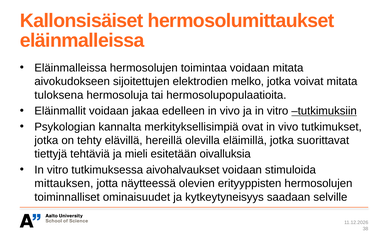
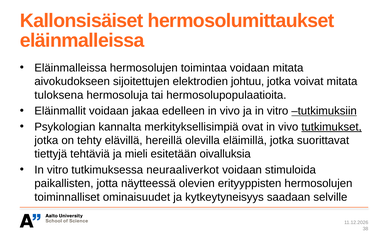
melko: melko -> johtuu (248, 81)
tutkimukset underline: none -> present (332, 127)
aivohalvaukset: aivohalvaukset -> neuraaliverkot (183, 170)
mittauksen: mittauksen -> paikallisten (64, 183)
